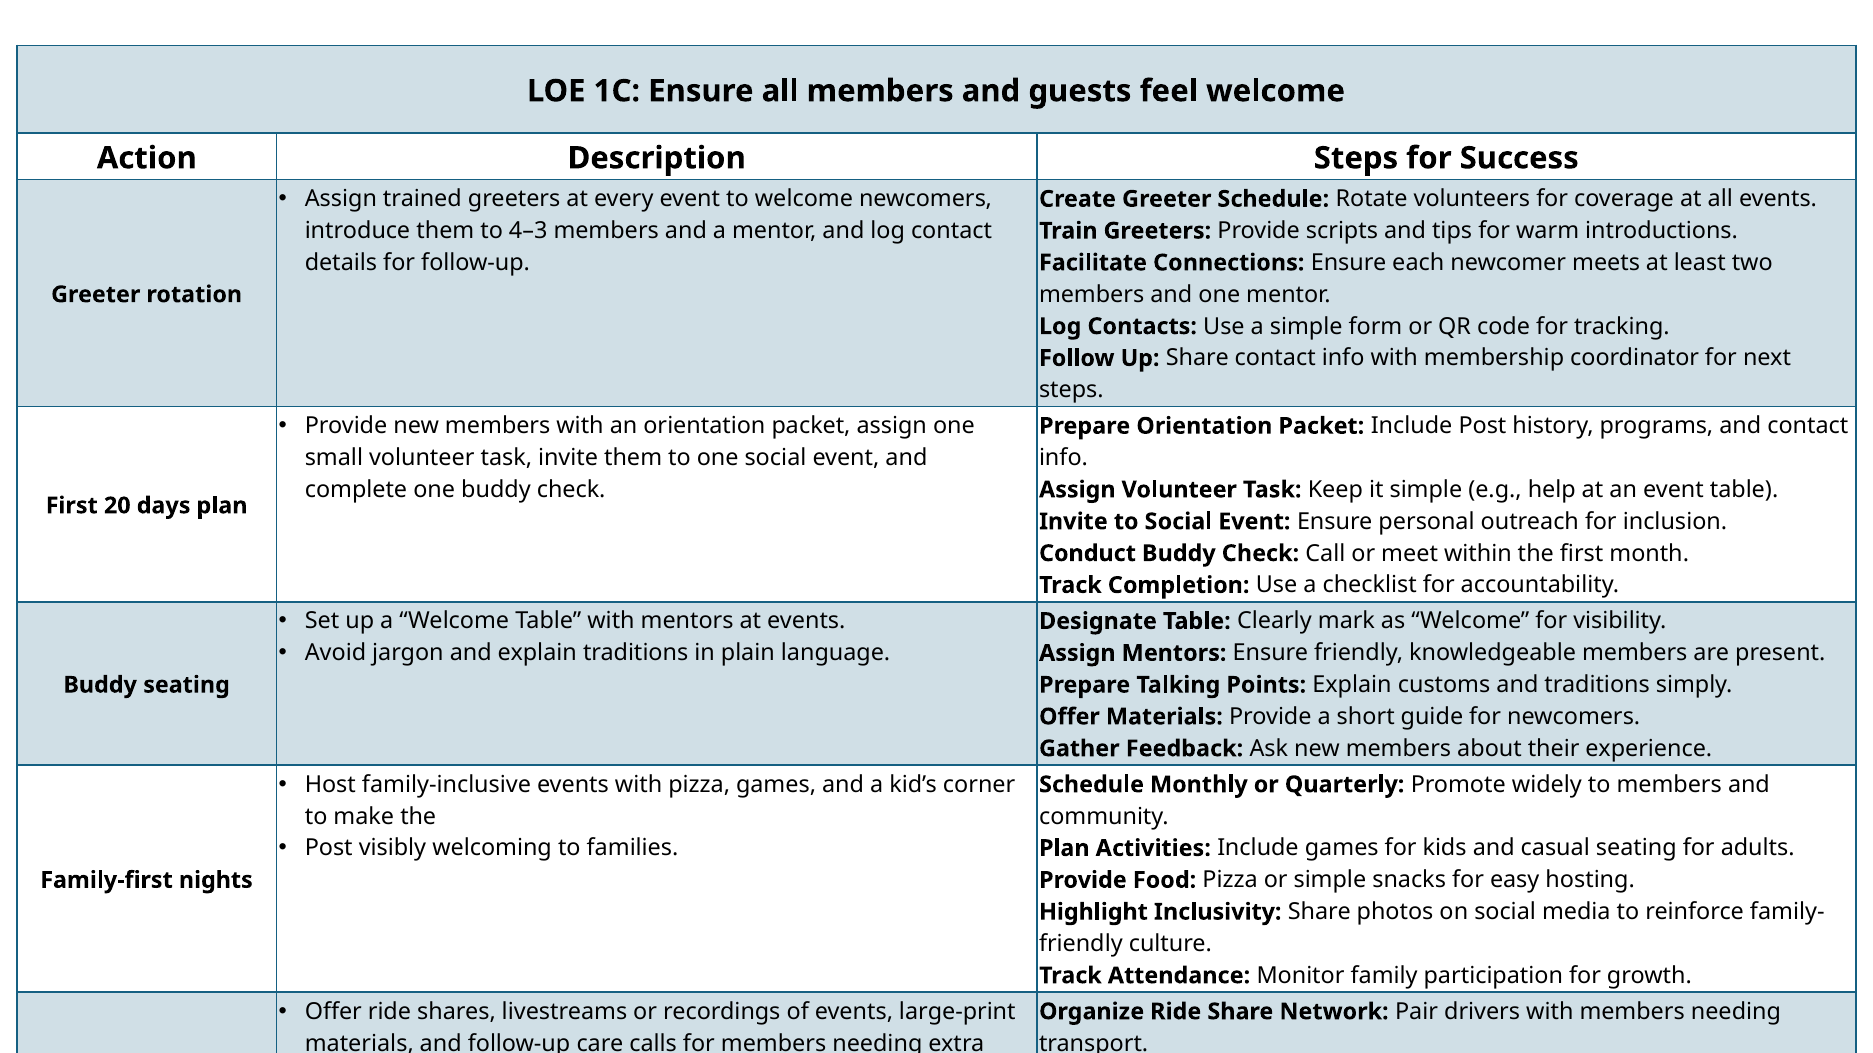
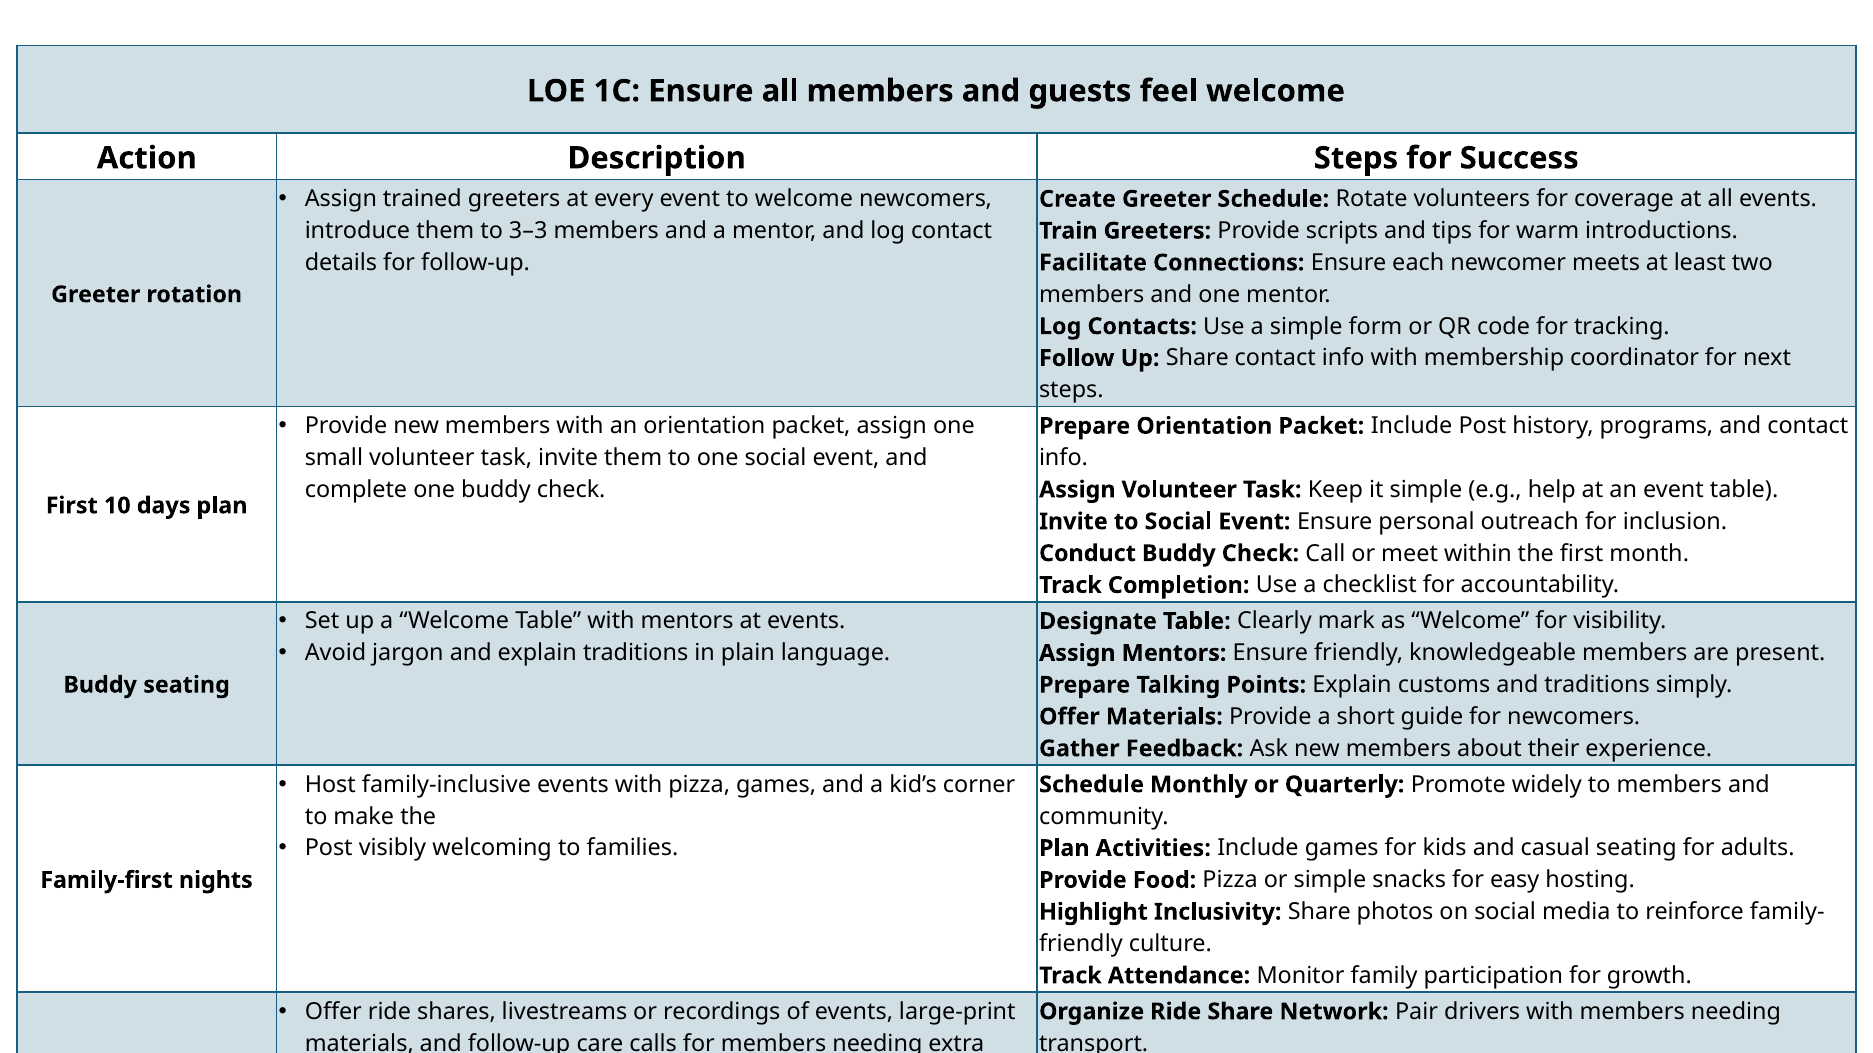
4–3: 4–3 -> 3–3 (528, 231)
20: 20 -> 10 (117, 506)
